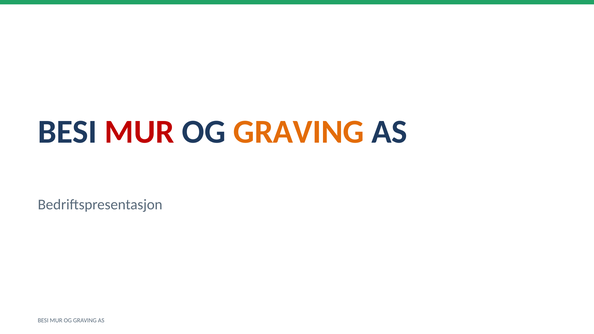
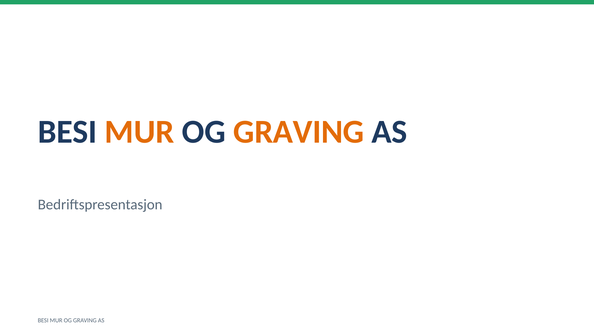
MUR colour: red -> orange (140, 132)
